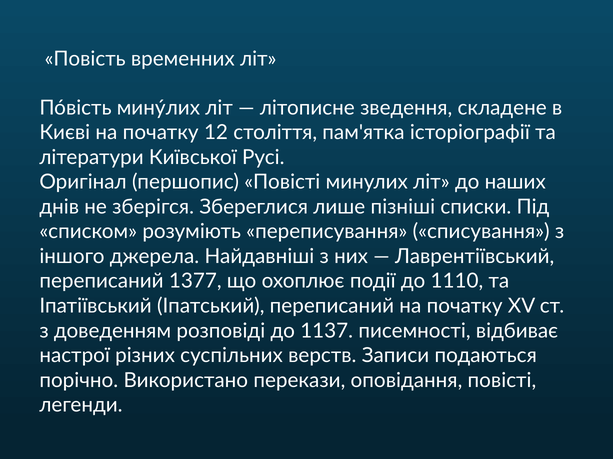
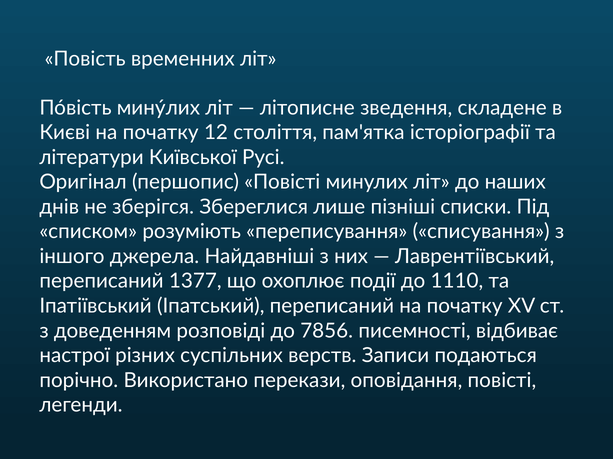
1137: 1137 -> 7856 (327, 331)
